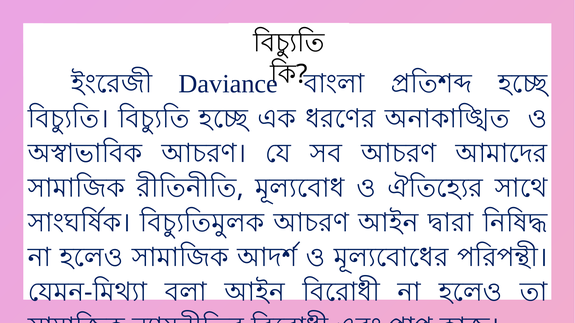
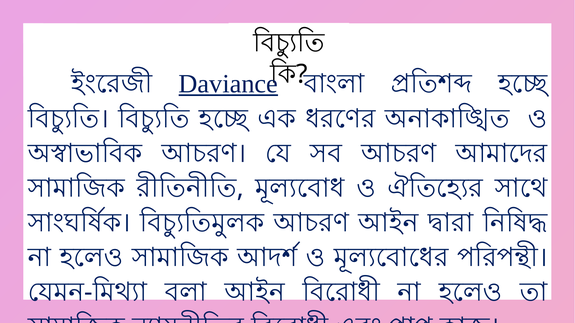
Daviance underline: none -> present (228, 84)
